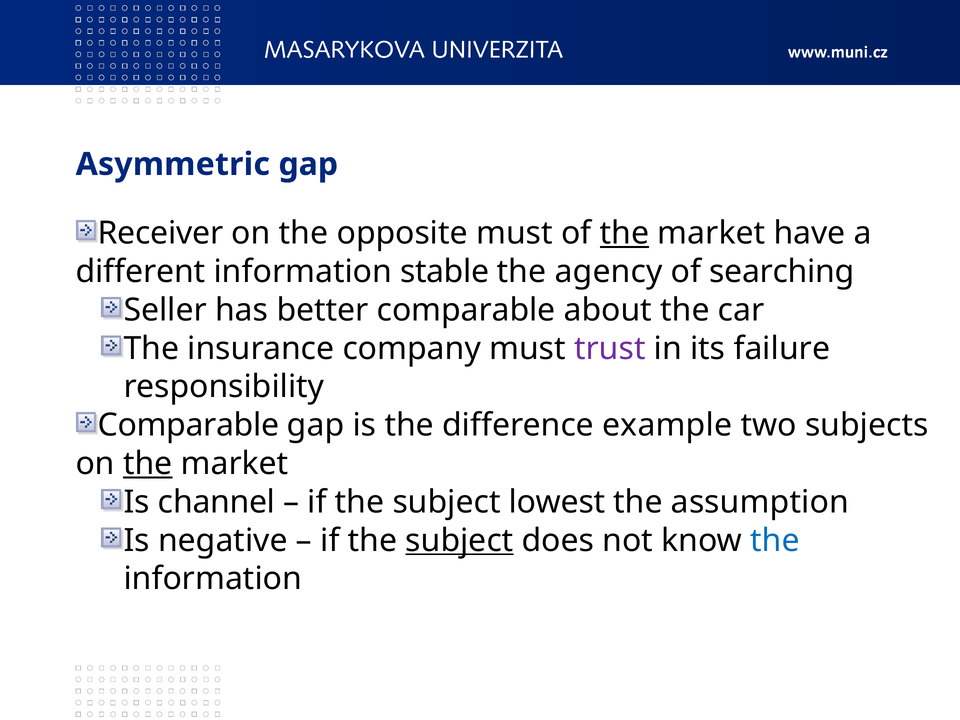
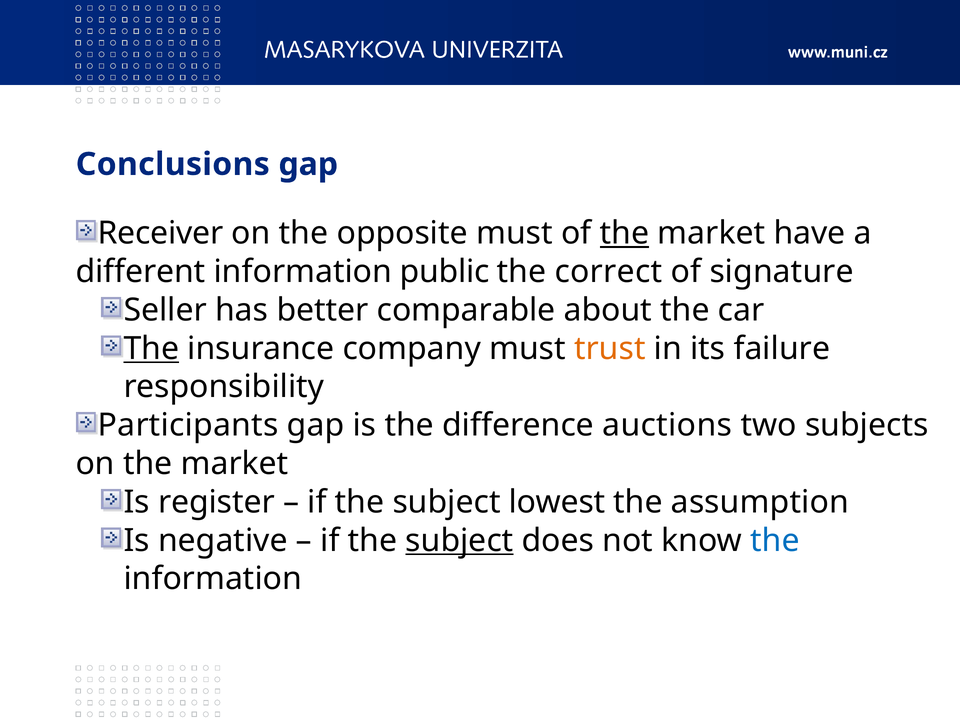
Asymmetric: Asymmetric -> Conclusions (173, 164)
stable: stable -> public (445, 272)
agency: agency -> correct (609, 272)
searching: searching -> signature (782, 272)
The underline: none -> present (151, 348)
trust colour: purple -> orange (610, 348)
Comparable: Comparable -> Participants (188, 425)
example: example -> auctions (667, 425)
the underline: present -> none (148, 464)
channel: channel -> register (216, 502)
